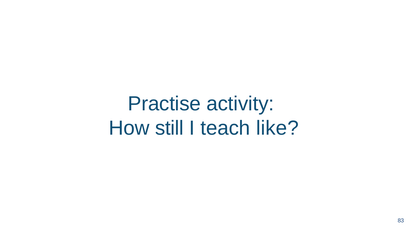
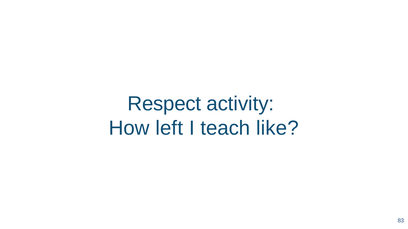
Practise: Practise -> Respect (164, 104)
still: still -> left (169, 128)
